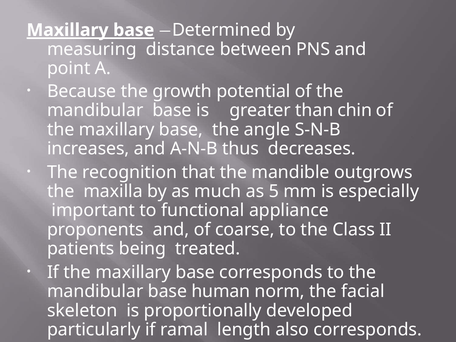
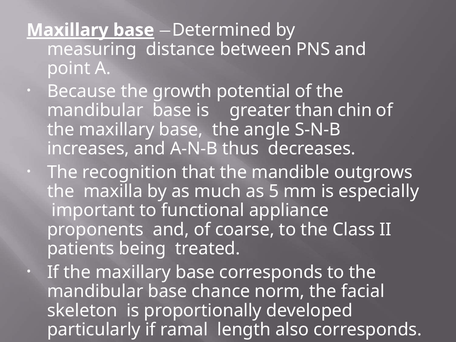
human: human -> chance (221, 291)
